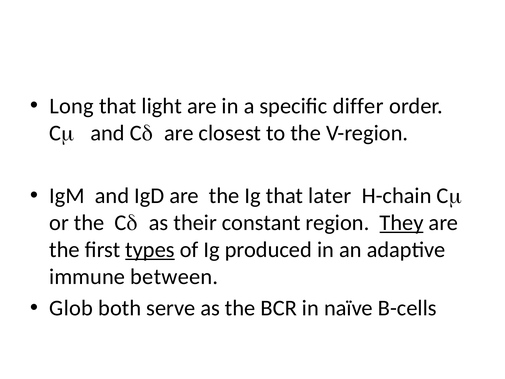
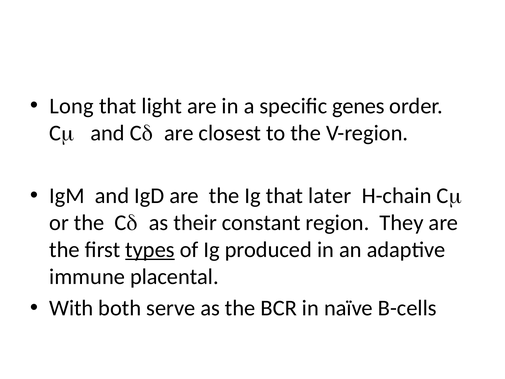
differ: differ -> genes (358, 106)
They underline: present -> none (402, 223)
between: between -> placental (174, 277)
Glob: Glob -> With (71, 308)
